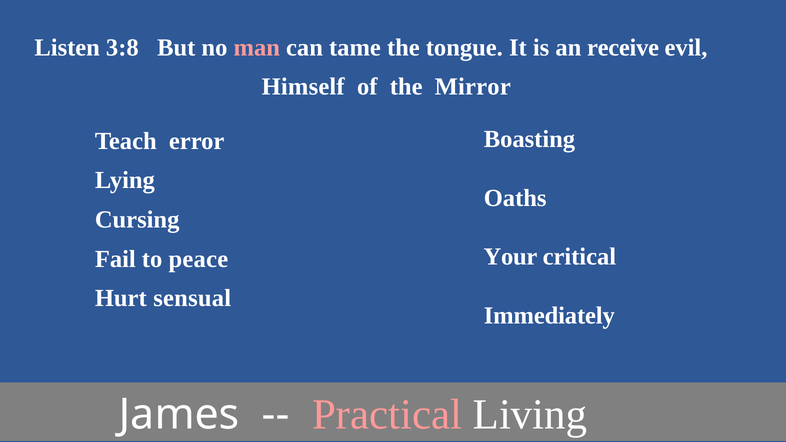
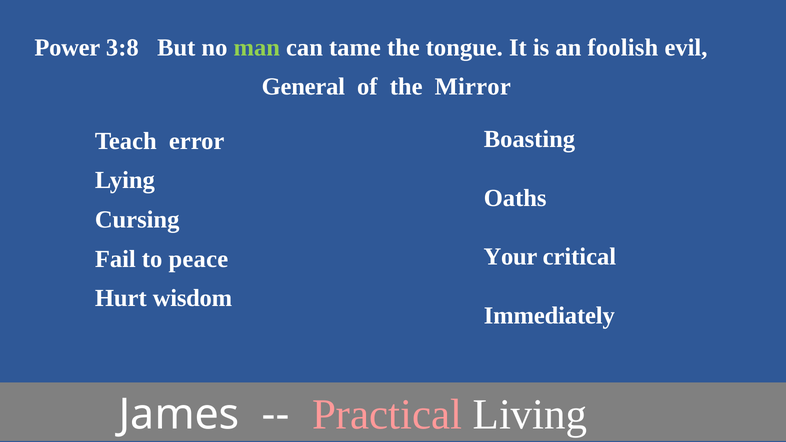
Listen: Listen -> Power (67, 48)
man colour: pink -> light green (257, 48)
receive: receive -> foolish (623, 48)
Himself: Himself -> General (303, 87)
sensual: sensual -> wisdom (192, 298)
